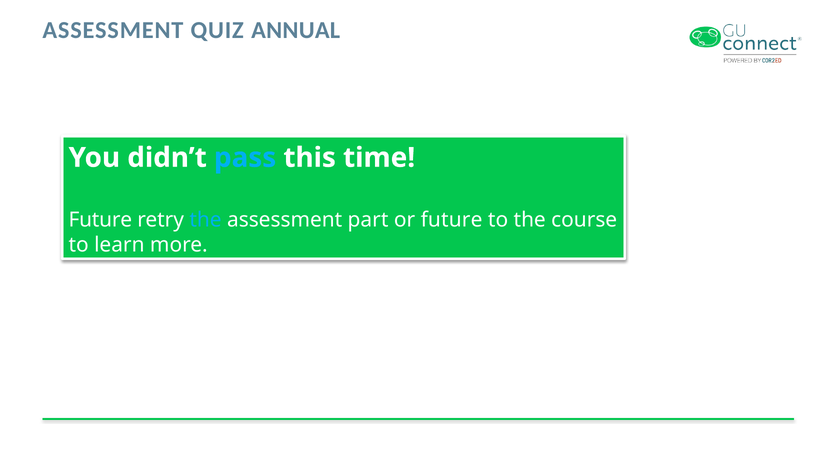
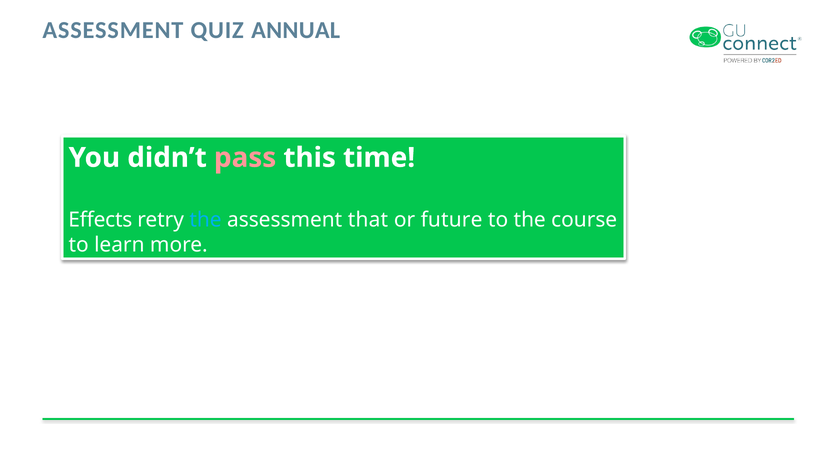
pass colour: light blue -> pink (245, 158)
Future: Future -> Effects (100, 220)
part: part -> that (368, 220)
